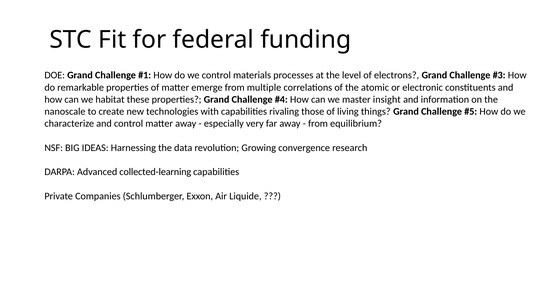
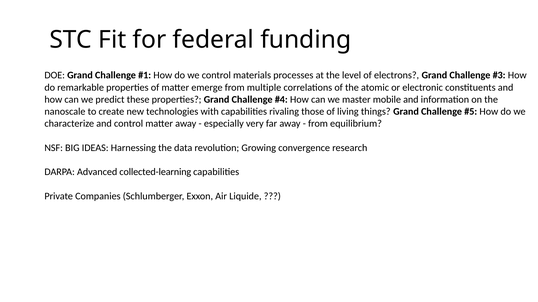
habitat: habitat -> predict (110, 100)
insight: insight -> mobile (387, 100)
